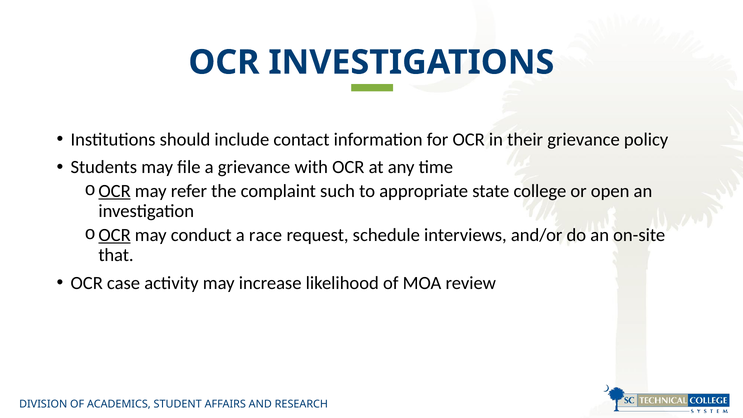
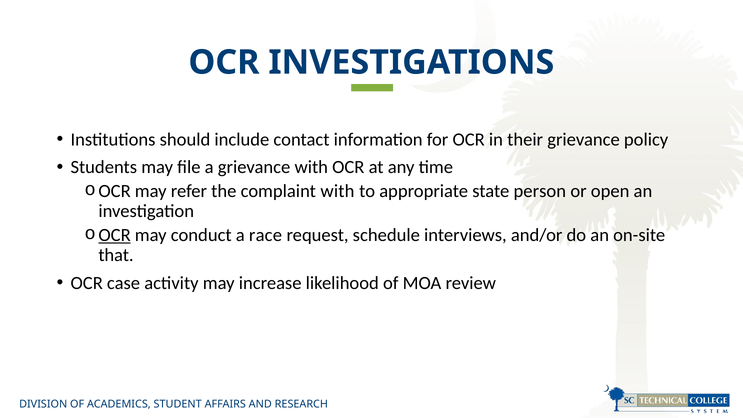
OCR underline: present -> none (115, 191)
complaint such: such -> with (337, 191)
college: college -> person (540, 191)
